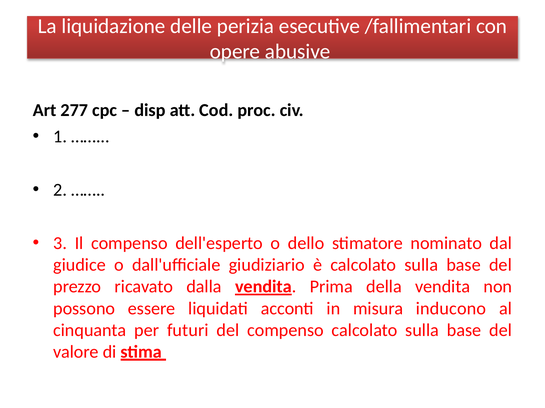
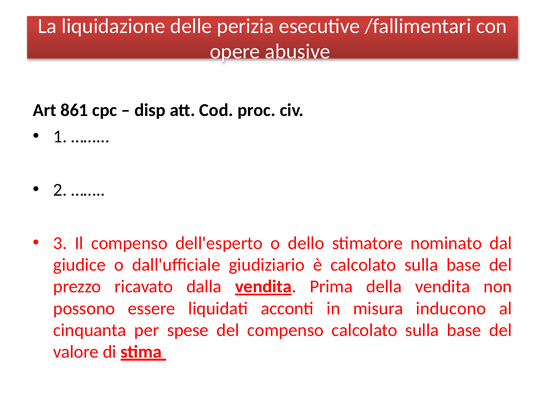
277: 277 -> 861 (74, 110)
futuri: futuri -> spese (188, 331)
